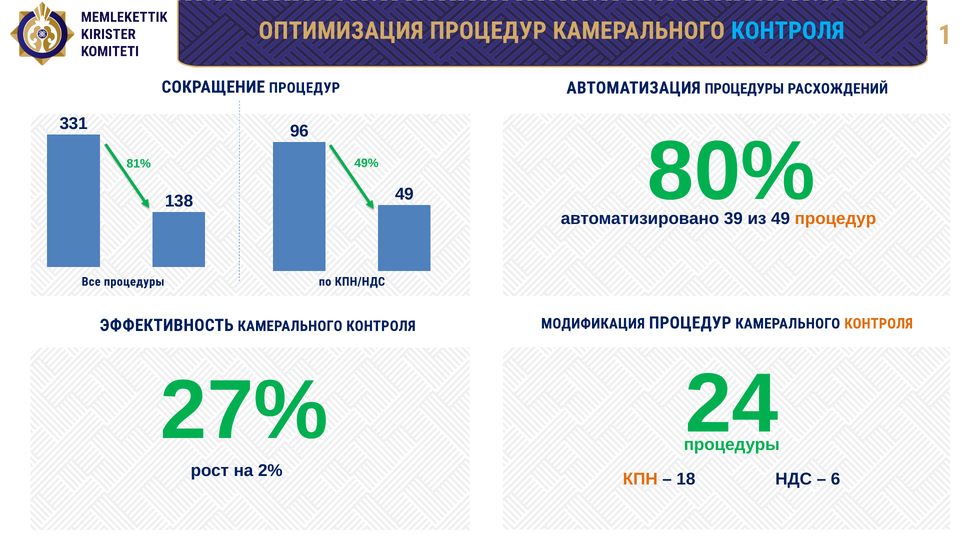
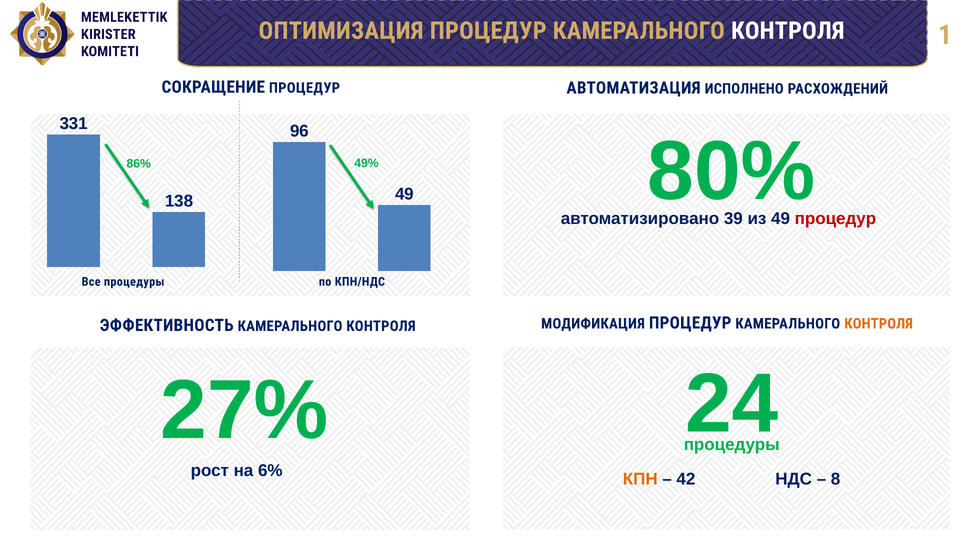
КОНТРОЛЯ colour: light blue -> white (788, 31)
АВТОМАТИЗАЦИЯ ПРОЦЕДУРЫ: ПРОЦЕДУРЫ -> ИСПОЛНЕНО (744, 89)
81%: 81% -> 86% (139, 164)
процедур colour: orange -> red (835, 219)
2%: 2% -> 6% (270, 471)
18: 18 -> 42 (686, 479)
6: 6 -> 8 (836, 479)
